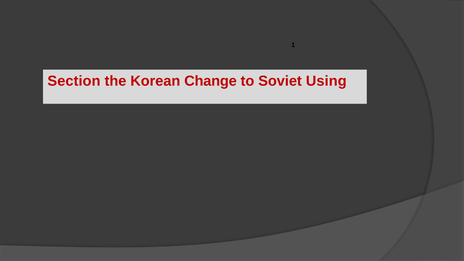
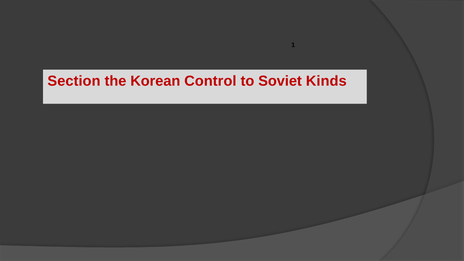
Change: Change -> Control (210, 81)
Using: Using -> Kinds (326, 81)
